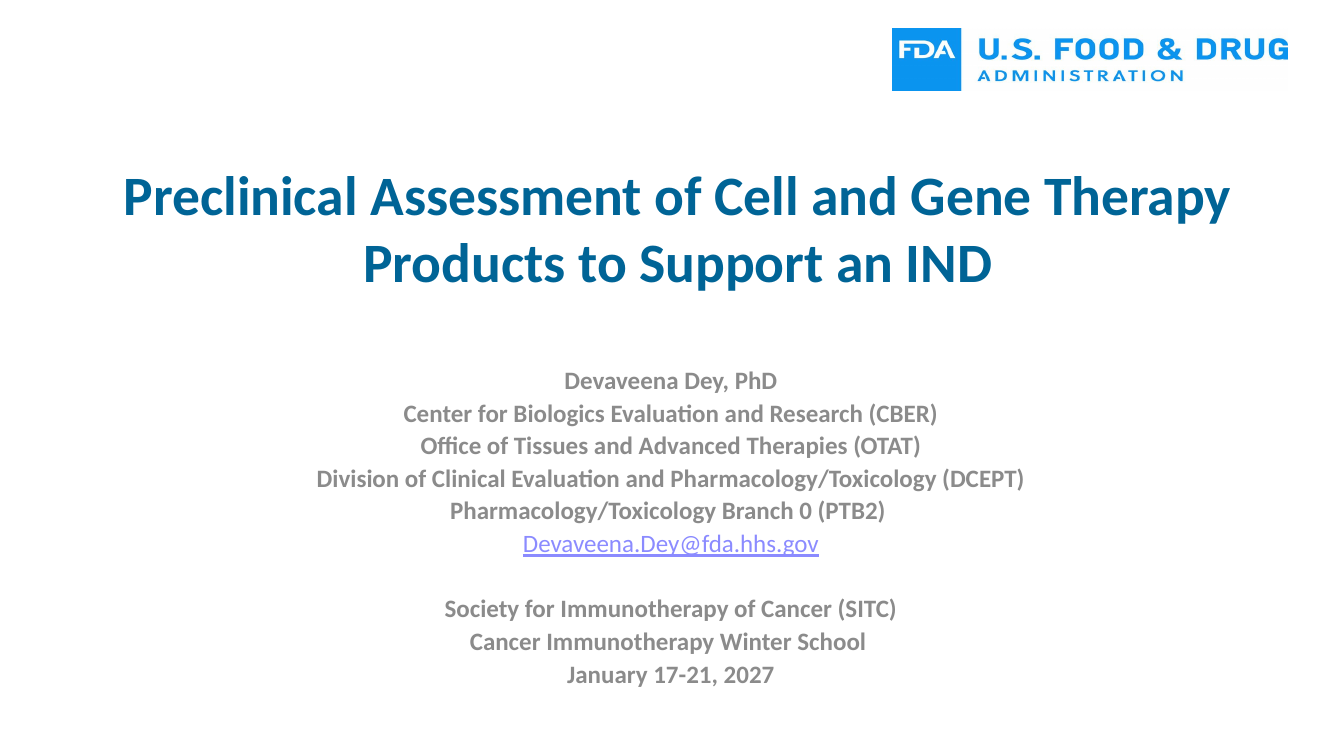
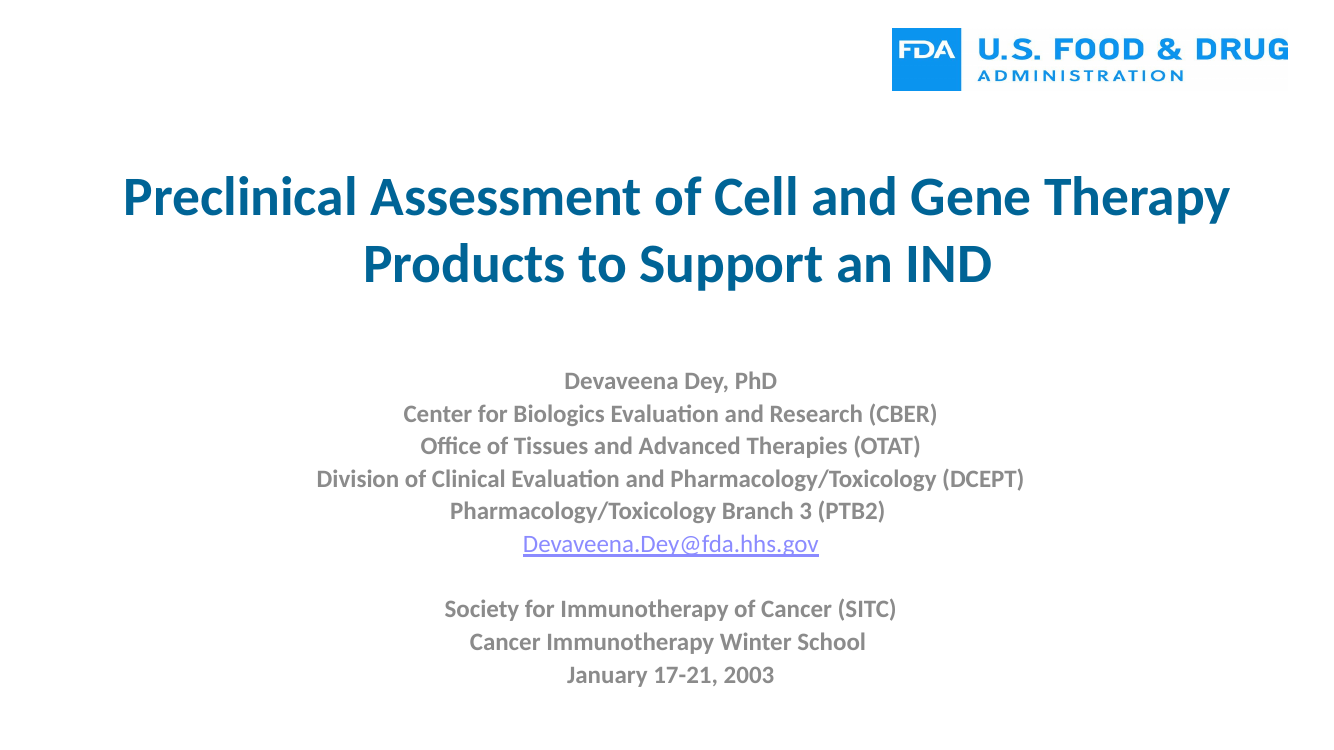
0: 0 -> 3 (806, 512)
2027: 2027 -> 2003 (749, 675)
